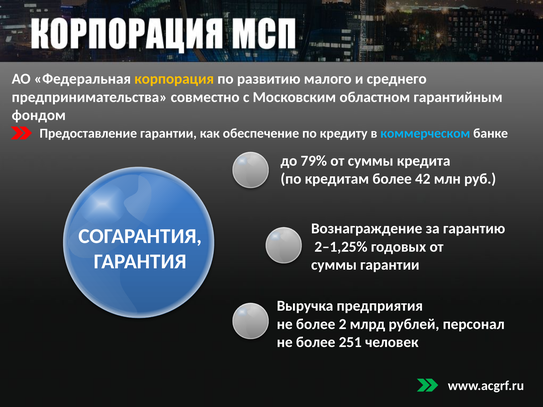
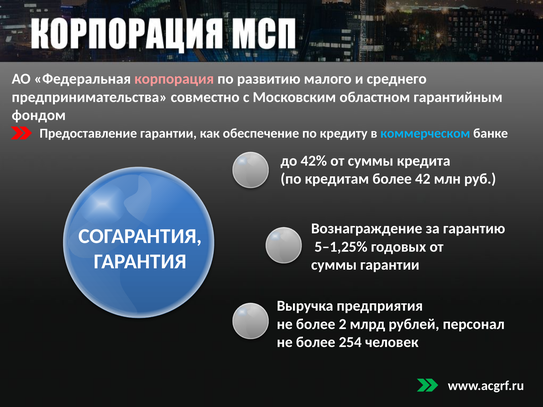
корпорация colour: yellow -> pink (174, 79)
79%: 79% -> 42% (314, 161)
2–1,25%: 2–1,25% -> 5–1,25% (341, 247)
251: 251 -> 254 (350, 342)
